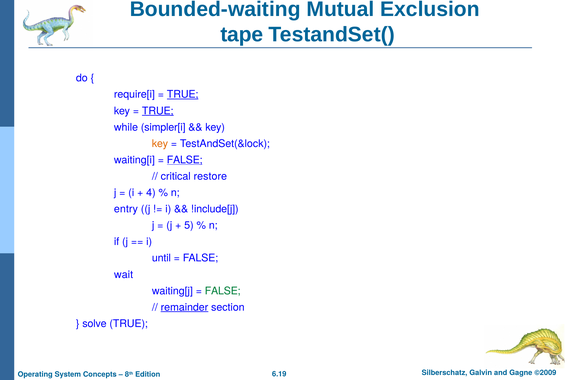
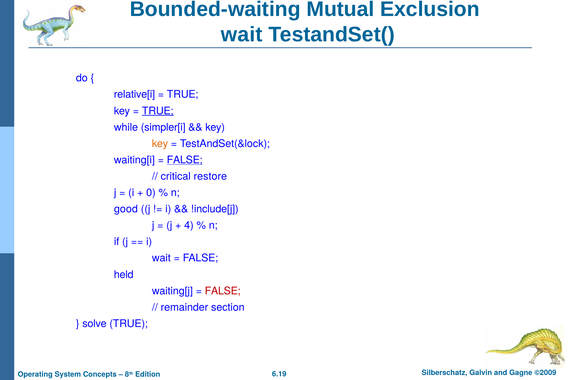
tape: tape -> wait (242, 35)
require[i: require[i -> relative[i (134, 94)
TRUE underline: present -> none (183, 94)
4: 4 -> 0 (151, 193)
entry: entry -> good (126, 209)
5: 5 -> 4 (189, 225)
until: until -> wait (161, 258)
wait: wait -> held (124, 275)
FALSE colour: green -> red (223, 291)
remainder underline: present -> none (184, 307)
